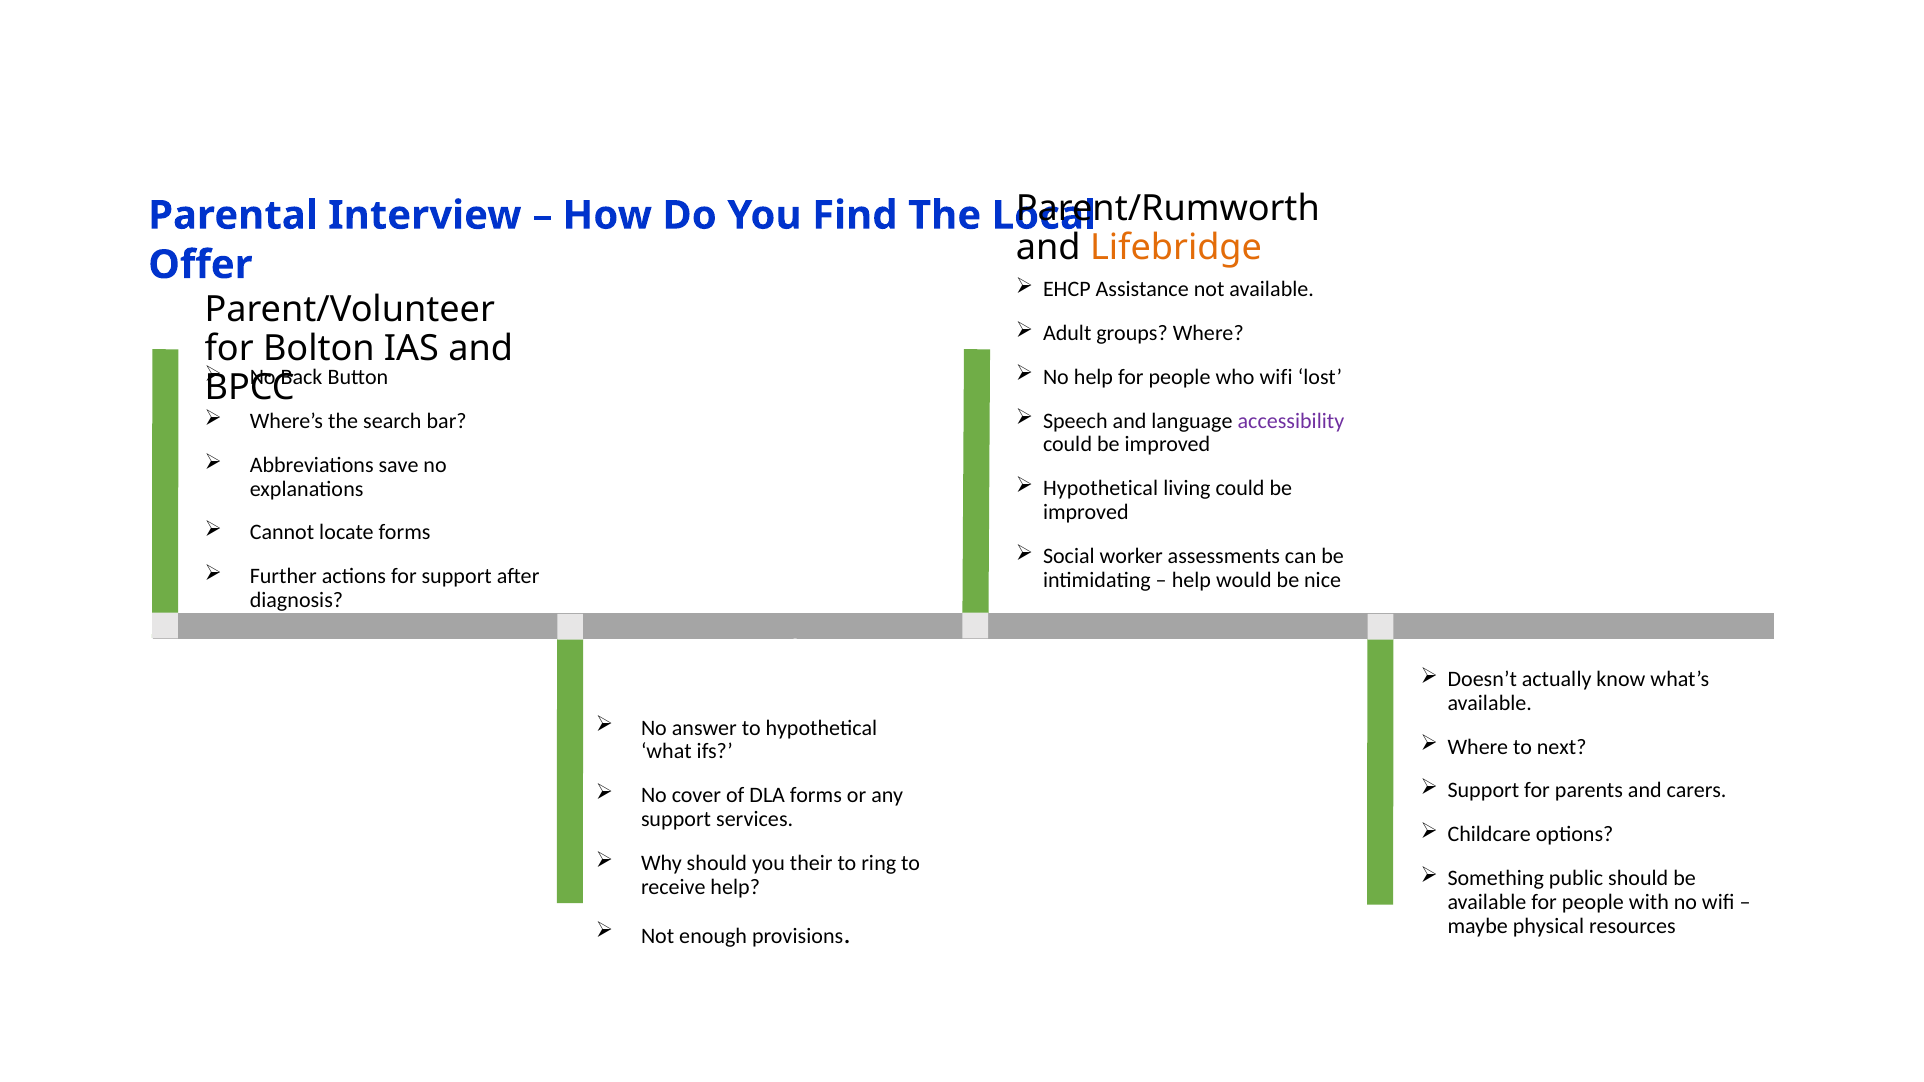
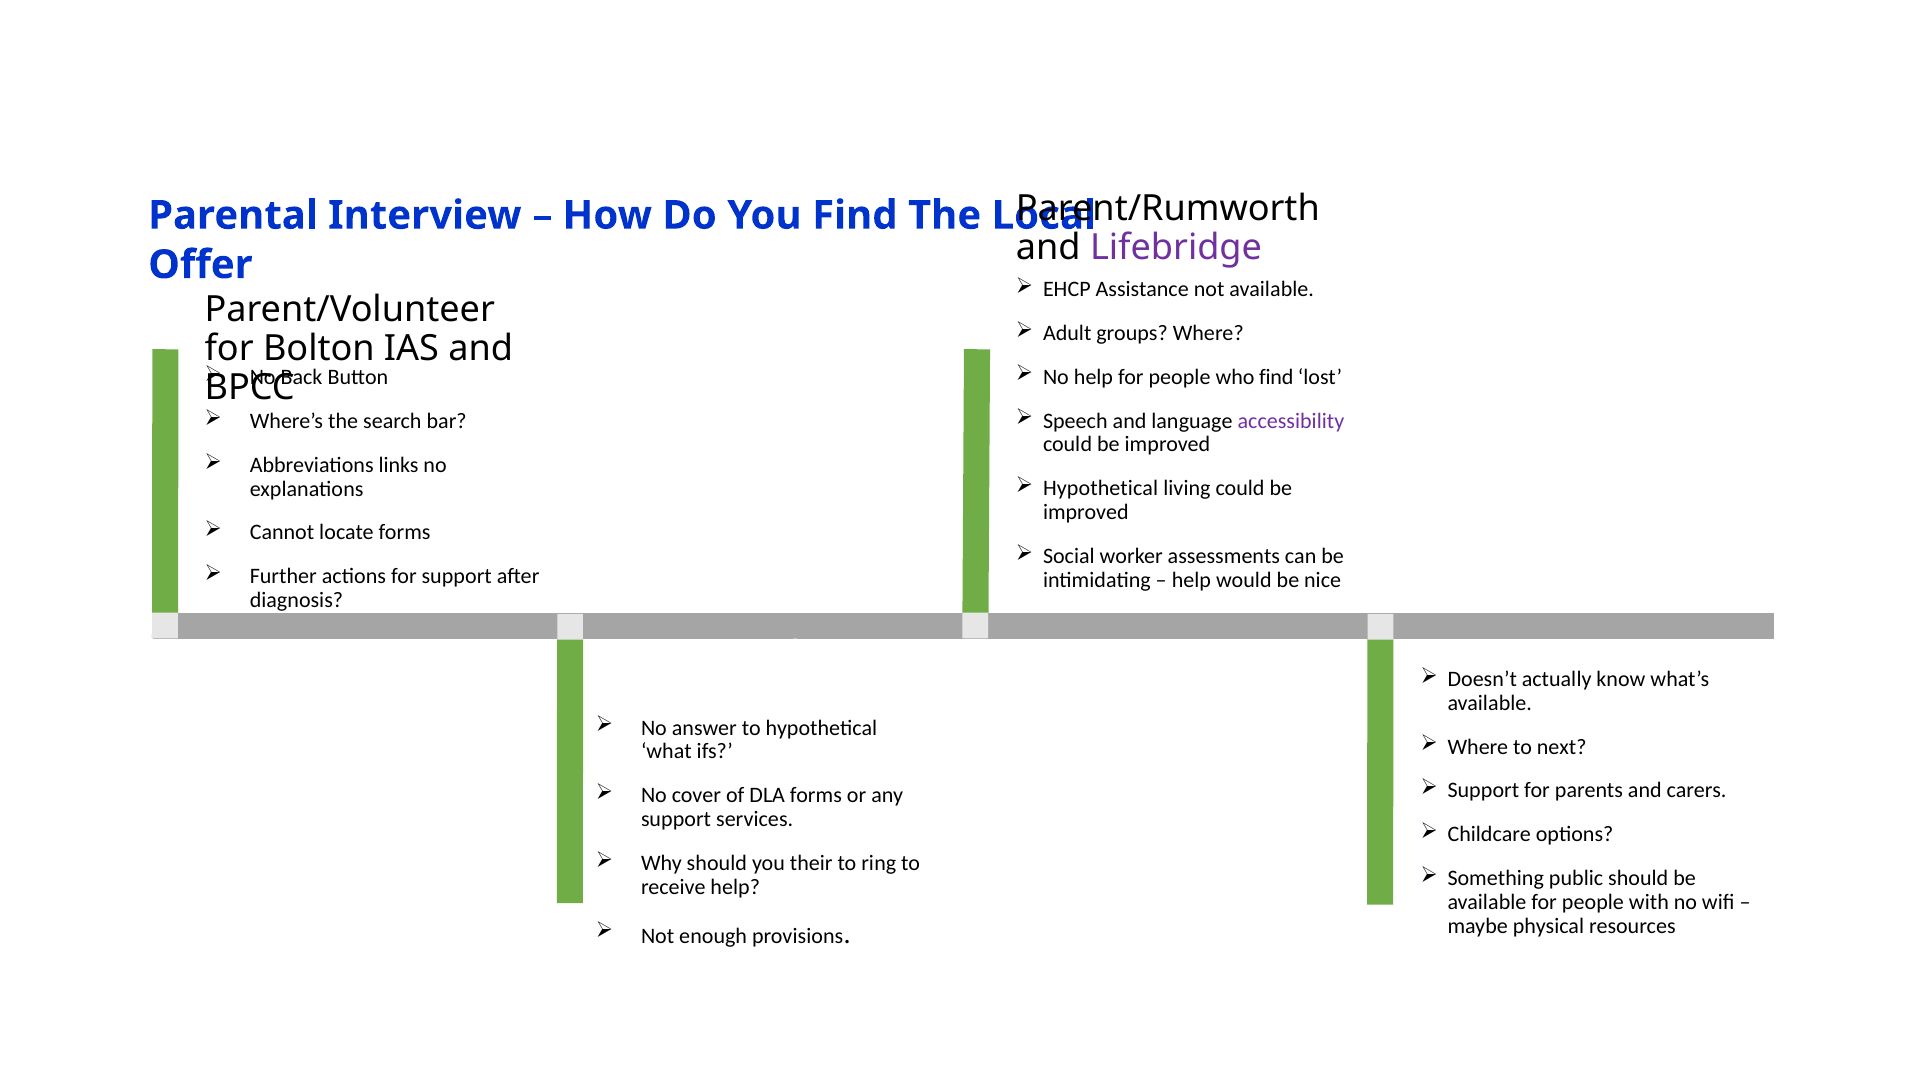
Lifebridge colour: orange -> purple (1176, 248)
who wifi: wifi -> find (1276, 377)
save: save -> links (399, 465)
